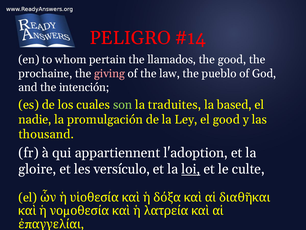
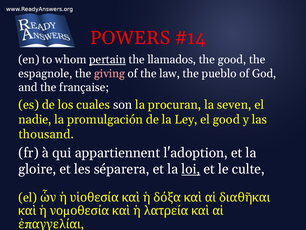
PELIGRO: PELIGRO -> POWERS (130, 38)
pertain underline: none -> present (108, 60)
prochaine: prochaine -> espagnole (45, 73)
intención: intención -> française (84, 87)
son colour: light green -> white (123, 104)
traduites: traduites -> procuran (175, 104)
based: based -> seven (234, 104)
versículo: versículo -> séparera (122, 169)
